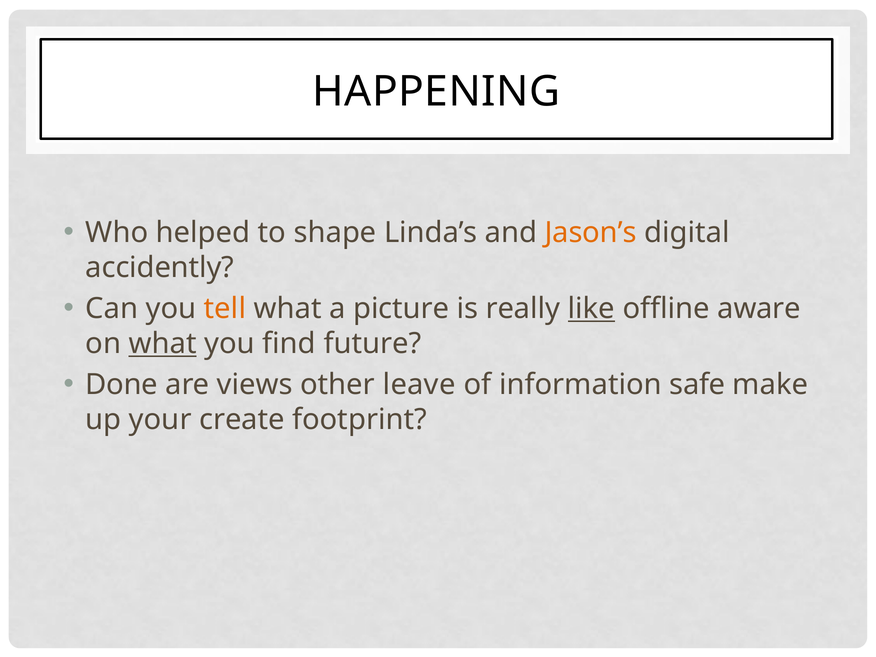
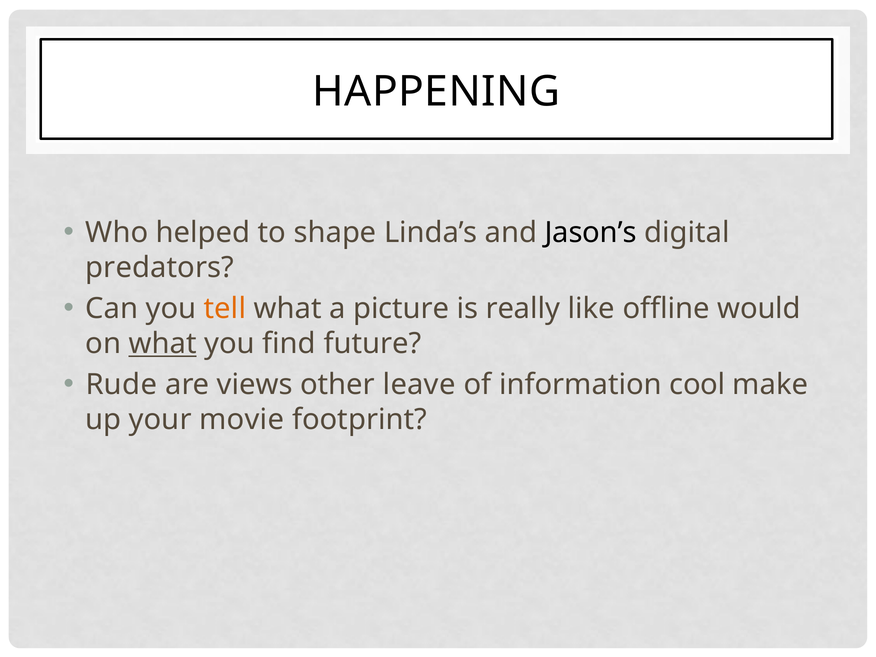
Jason’s colour: orange -> black (591, 233)
accidently: accidently -> predators (160, 268)
like underline: present -> none (591, 309)
aware: aware -> would (759, 309)
Done: Done -> Rude (121, 385)
safe: safe -> cool (697, 385)
create: create -> movie (242, 420)
